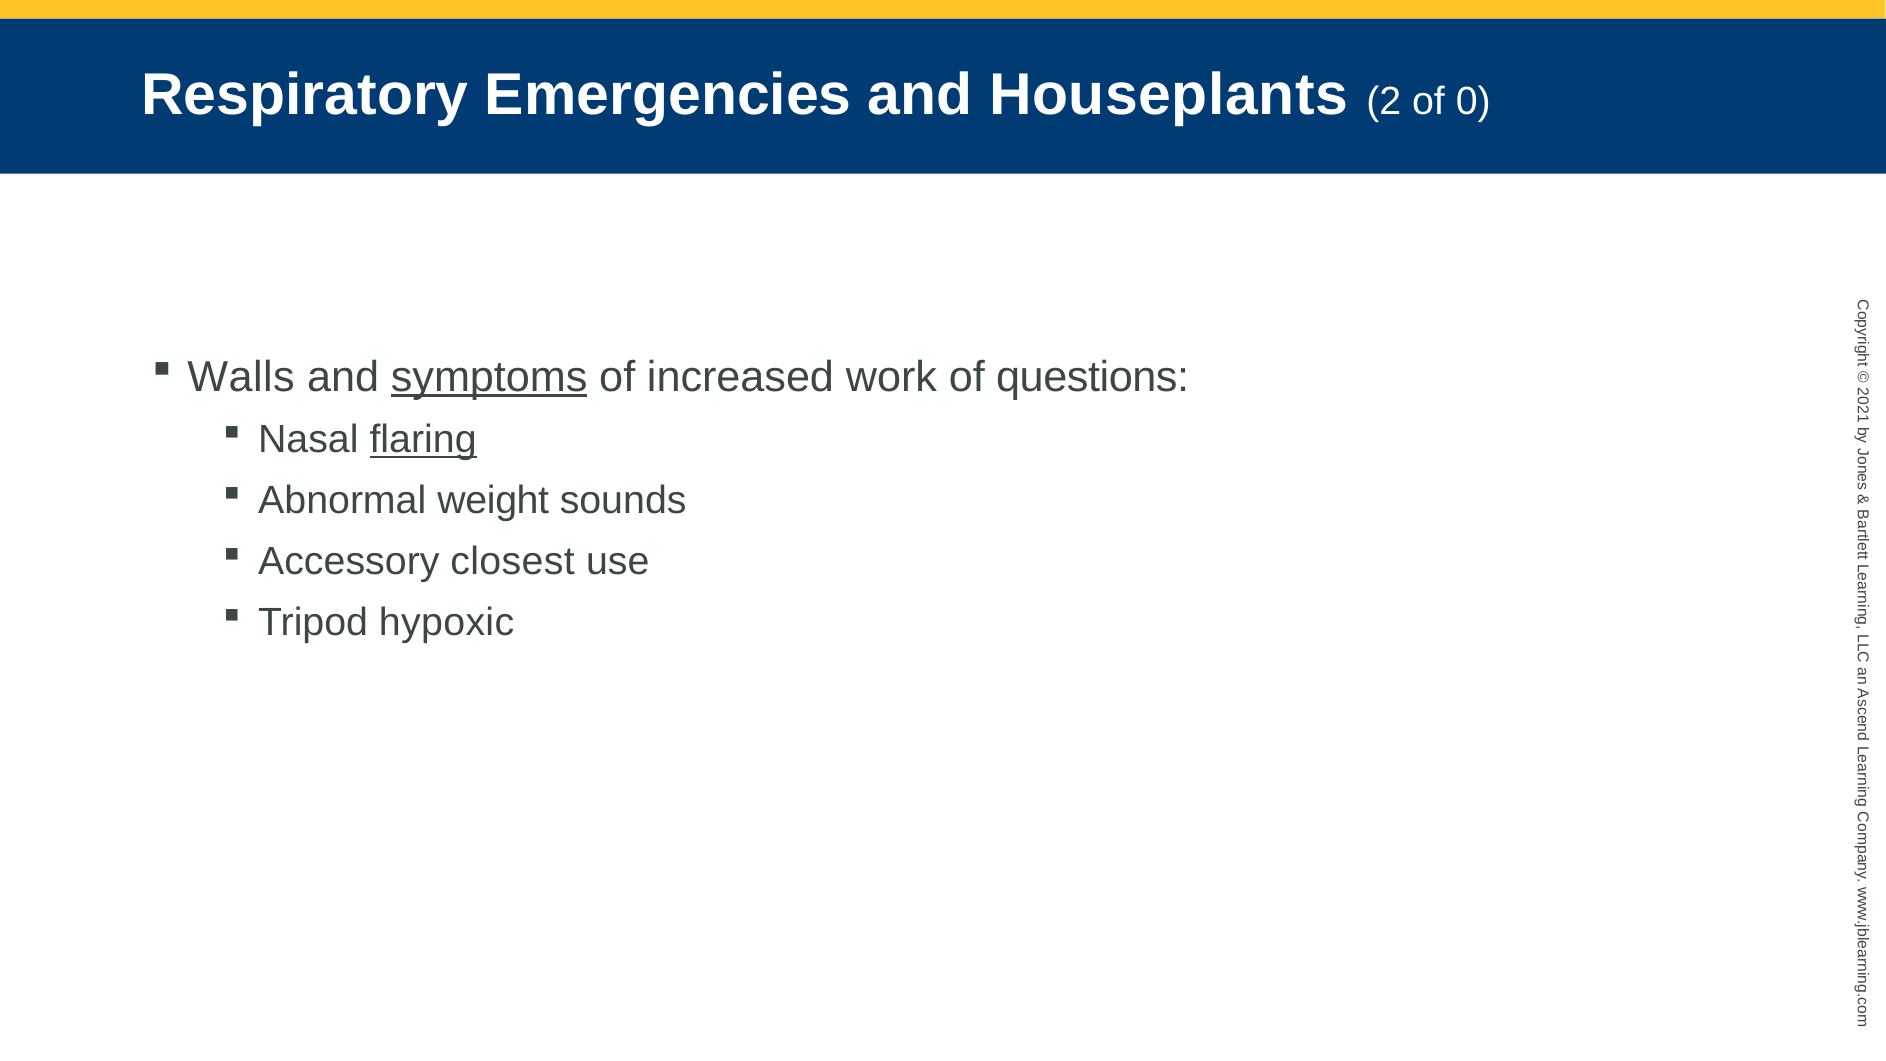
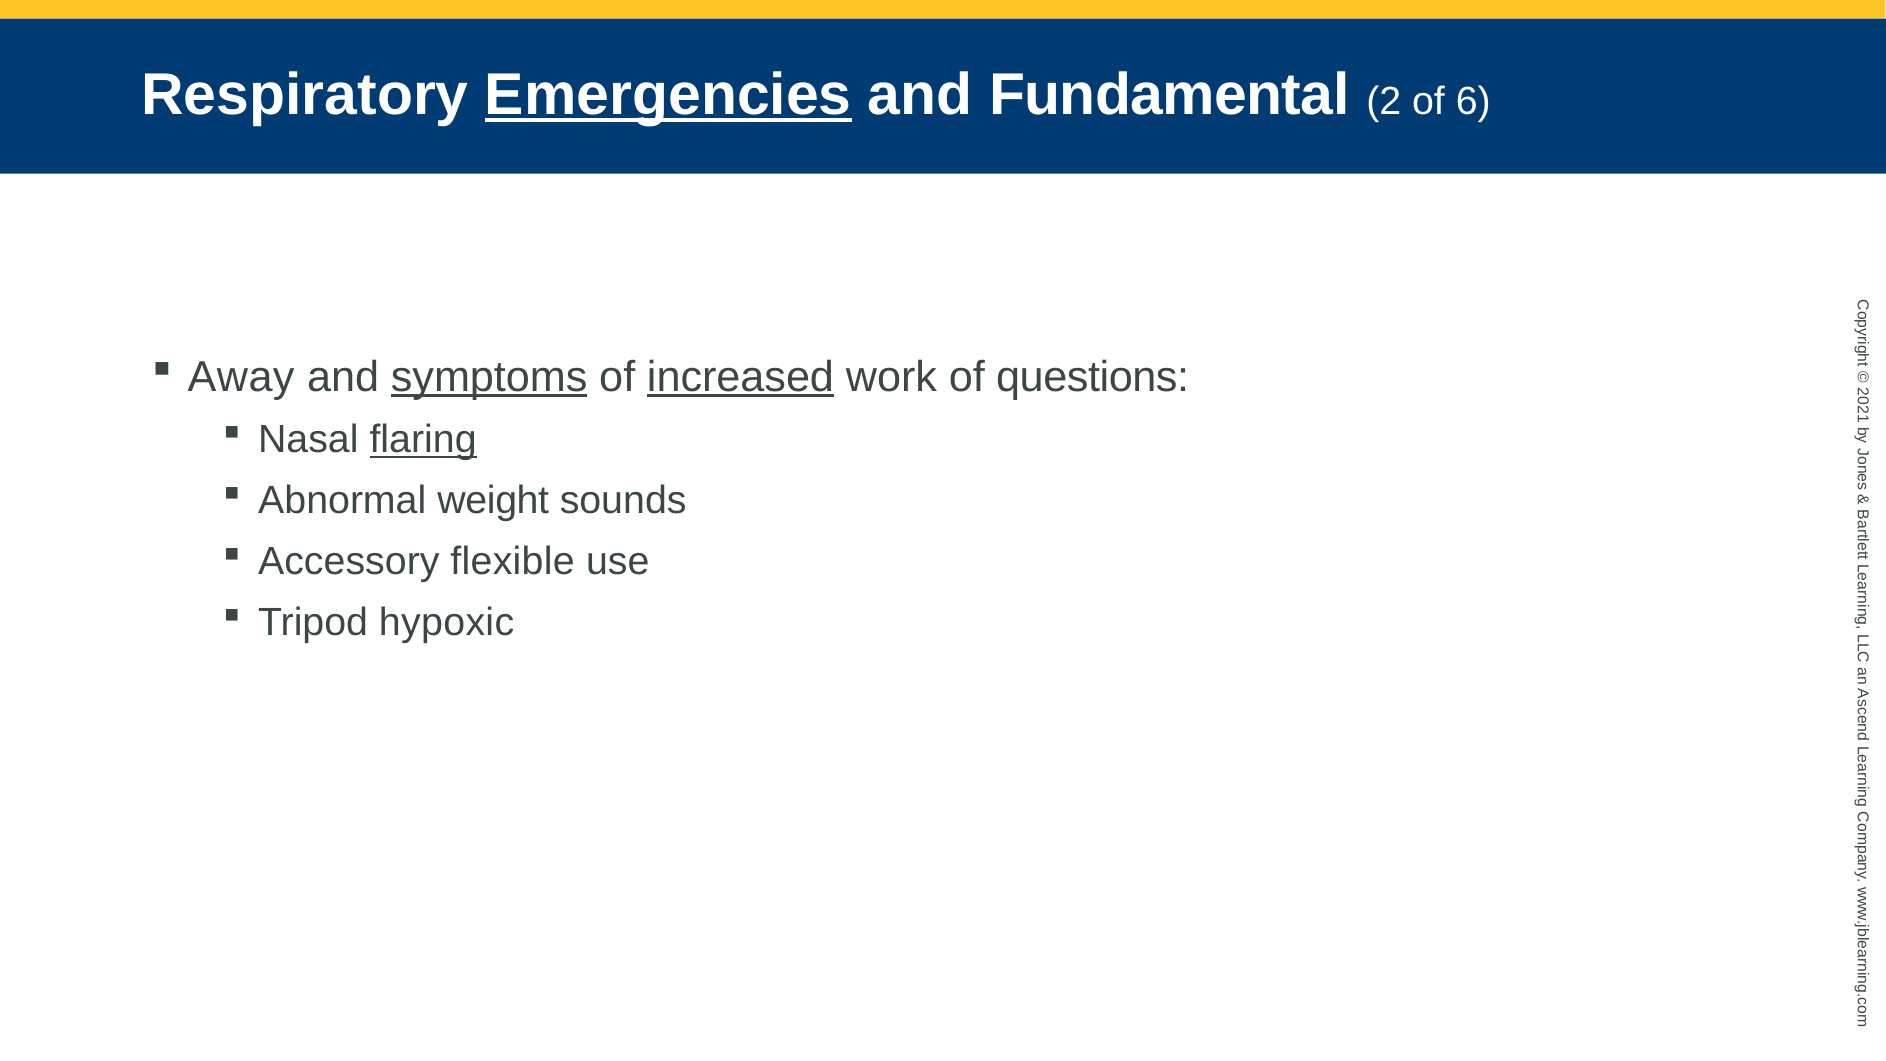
Emergencies underline: none -> present (668, 95)
Houseplants: Houseplants -> Fundamental (1169, 95)
of 0: 0 -> 6 (1473, 101)
Walls: Walls -> Away (241, 377)
increased underline: none -> present (741, 377)
closest: closest -> flexible (513, 562)
